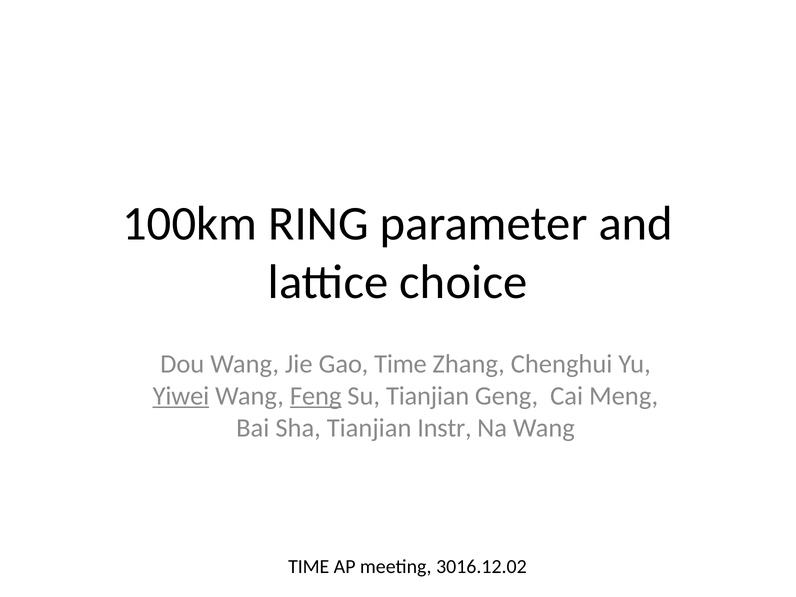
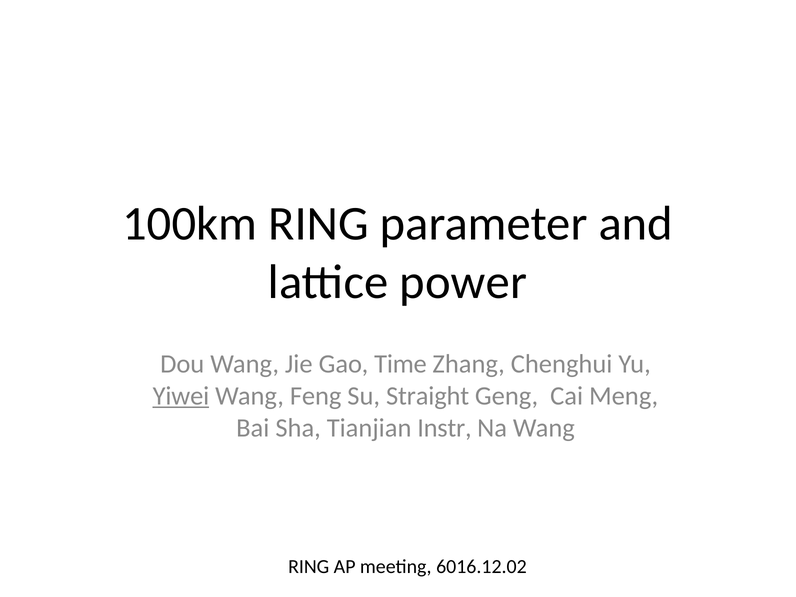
choice: choice -> power (463, 282)
Feng underline: present -> none (316, 396)
Su Tianjian: Tianjian -> Straight (428, 396)
TIME: TIME -> RING (309, 566)
3016.12.02: 3016.12.02 -> 6016.12.02 (481, 566)
